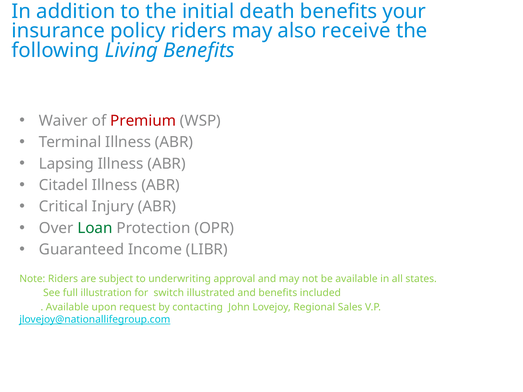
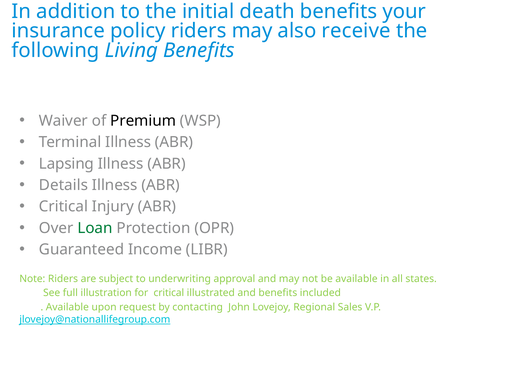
Premium colour: red -> black (143, 121)
Citadel: Citadel -> Details (63, 185)
for switch: switch -> critical (169, 293)
